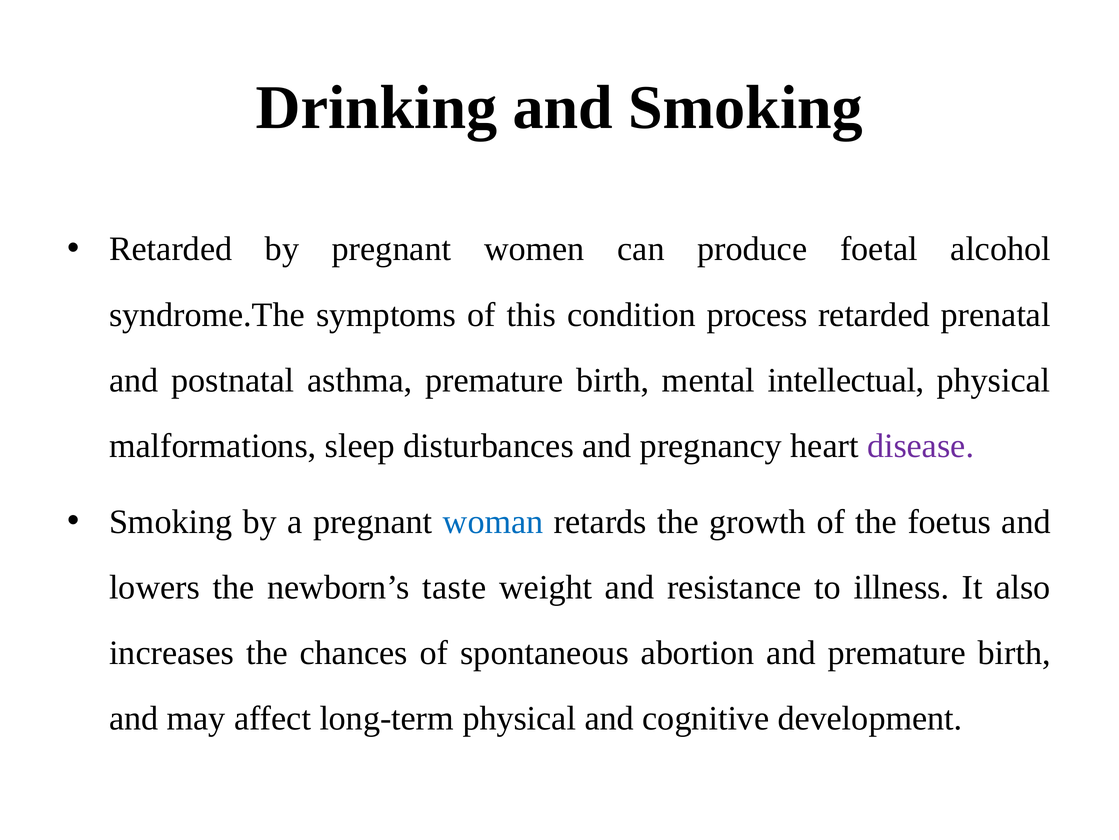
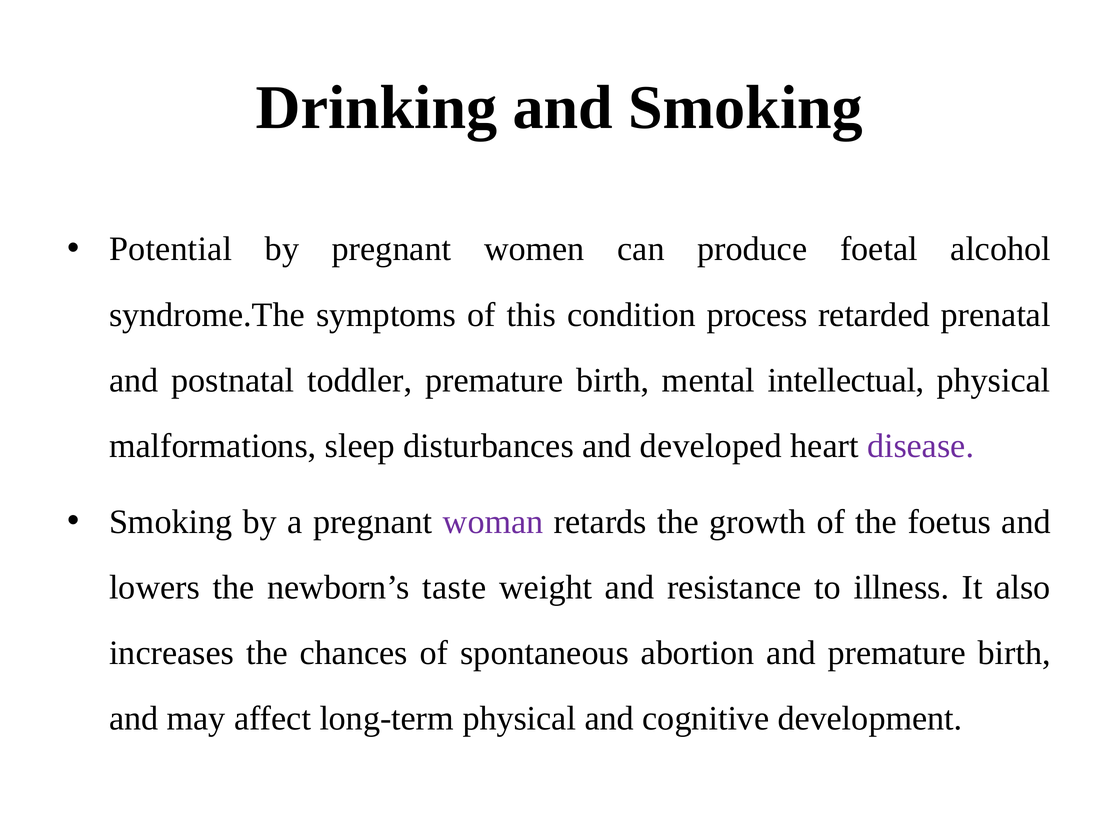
Retarded: Retarded -> Potential (171, 249)
asthma: asthma -> toddler (360, 380)
pregnancy: pregnancy -> developed (711, 446)
woman colour: blue -> purple (493, 521)
